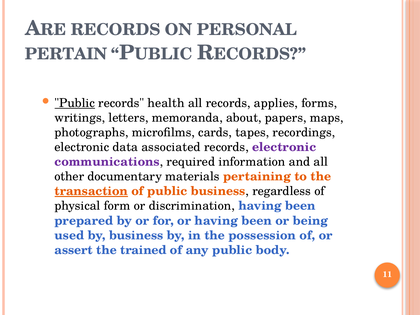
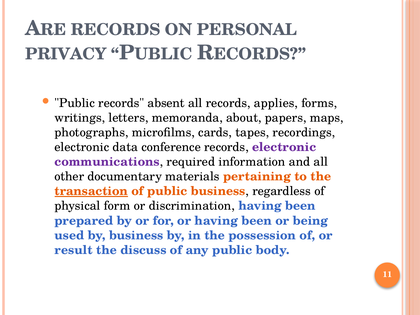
PERTAIN: PERTAIN -> PRIVACY (66, 54)
Public underline: present -> none (75, 103)
health: health -> absent (166, 103)
associated: associated -> conference (171, 147)
assert: assert -> result (74, 250)
trained: trained -> discuss (143, 250)
